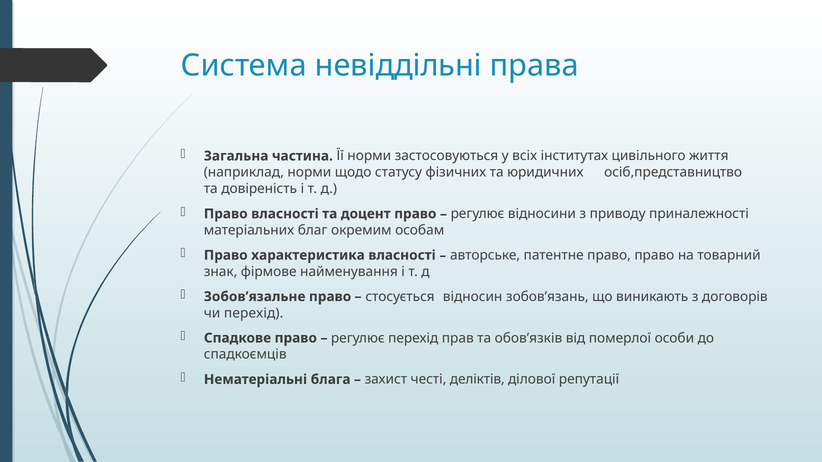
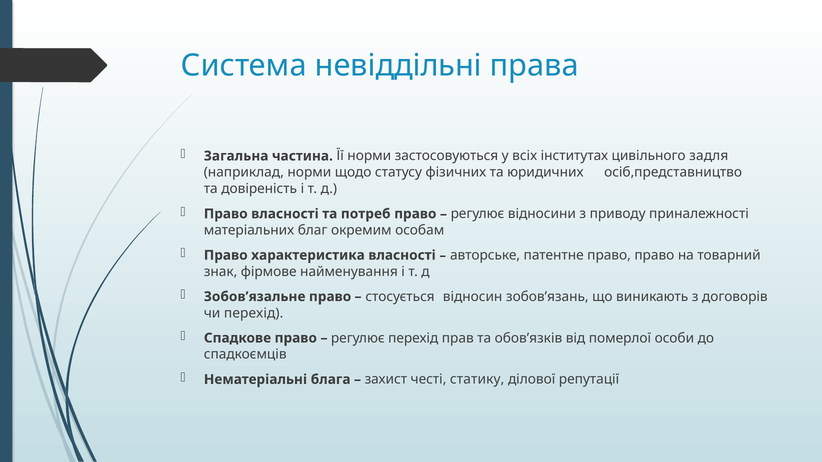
життя: життя -> задля (709, 156)
доцент: доцент -> потреб (366, 214)
деліктів: деліктів -> статику (477, 380)
